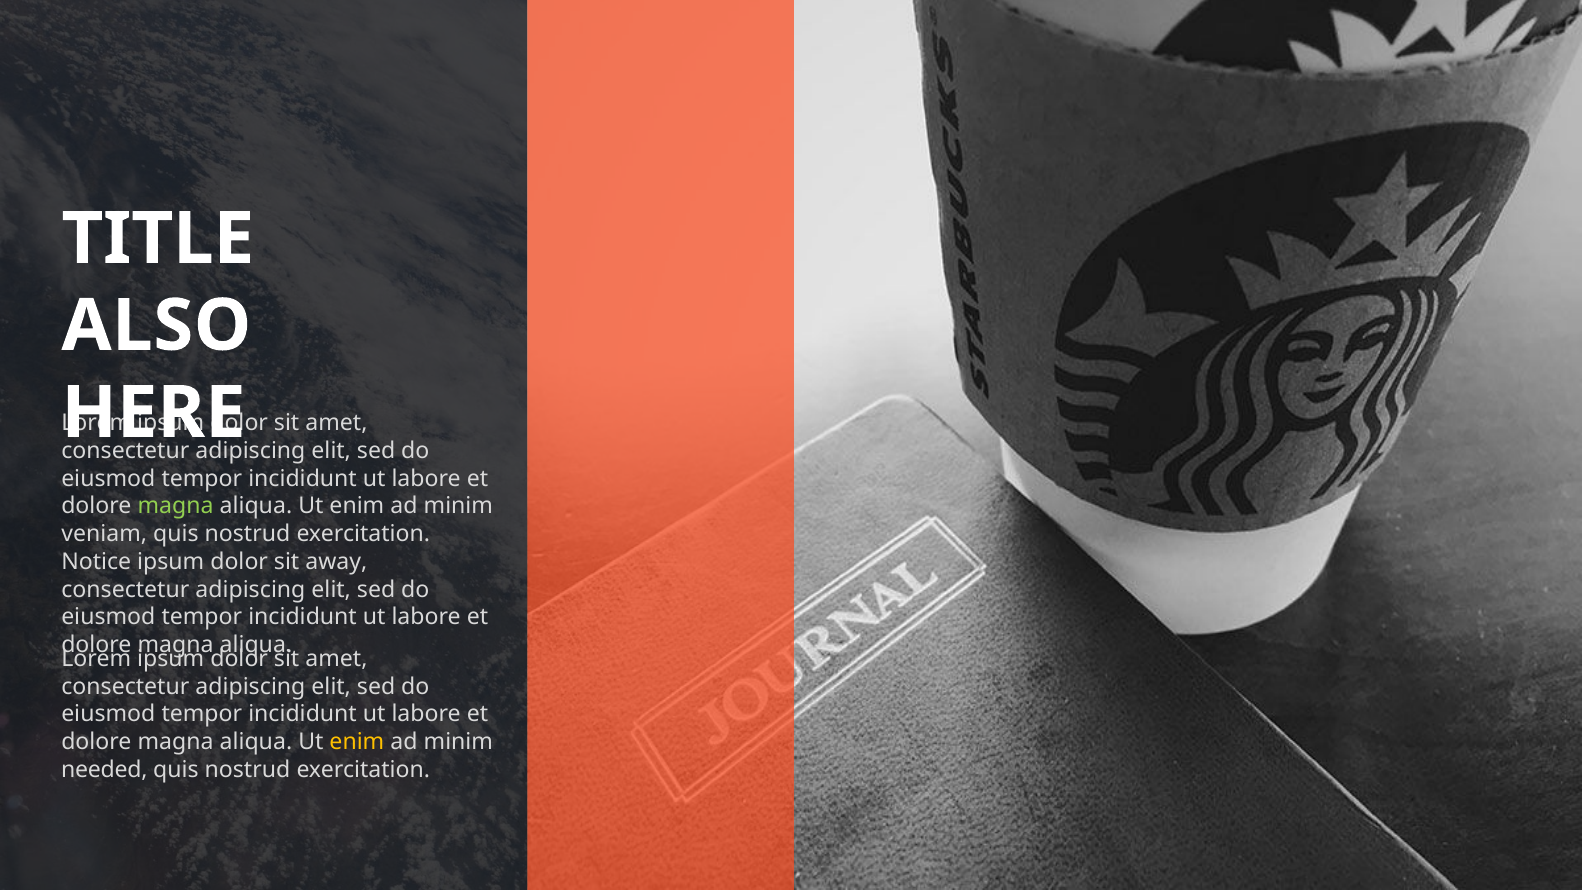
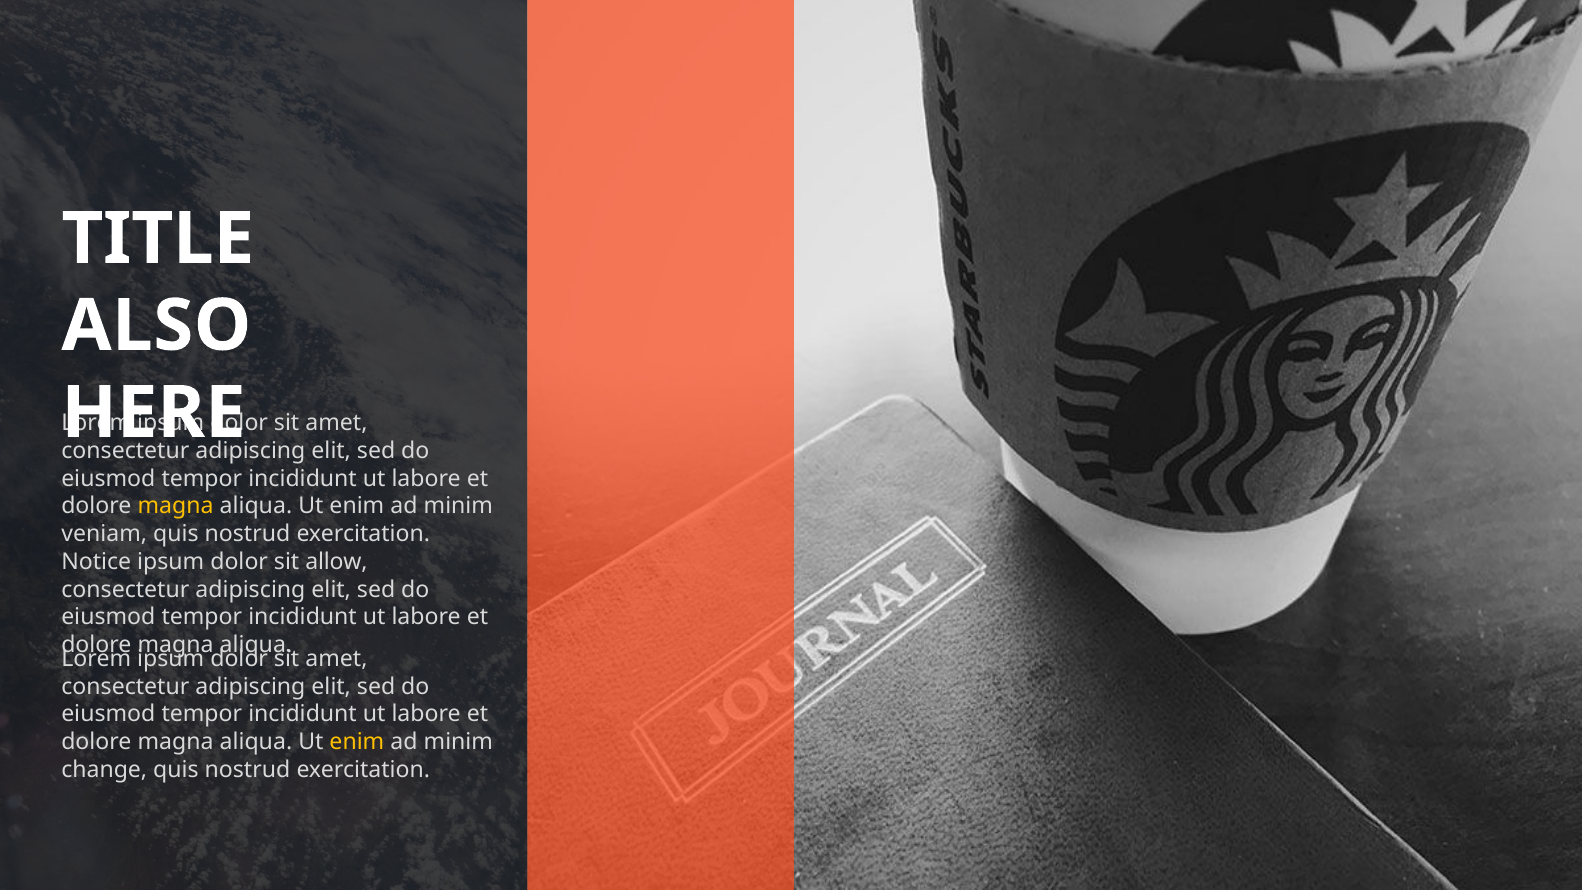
magna colour: light green -> yellow (176, 506)
away: away -> allow (336, 562)
needed: needed -> change (104, 770)
